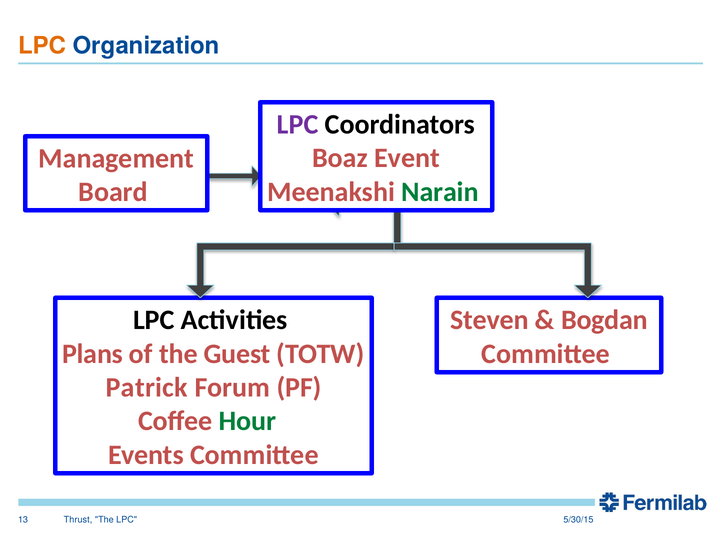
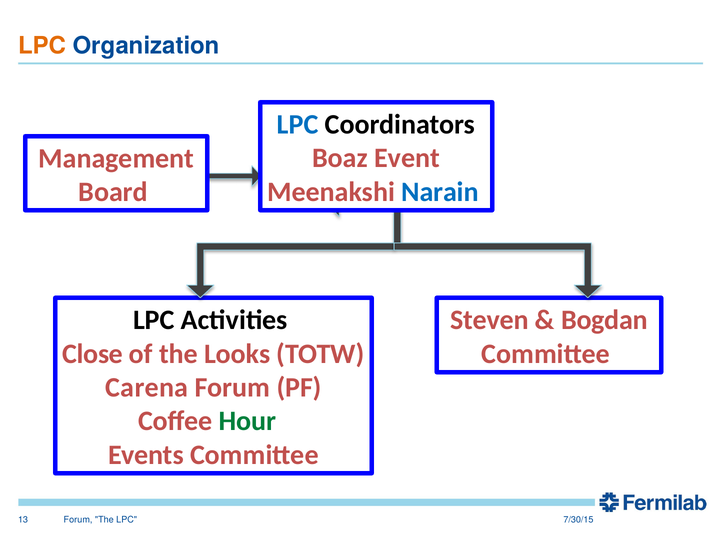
LPC colour: purple -> blue (298, 124)
Narain colour: green -> blue (440, 192)
Plans: Plans -> Close (93, 354)
Guest: Guest -> Looks (237, 354)
Patrick: Patrick -> Carena (147, 387)
Thrust: Thrust -> Forum (78, 520)
5/30/15: 5/30/15 -> 7/30/15 (578, 520)
